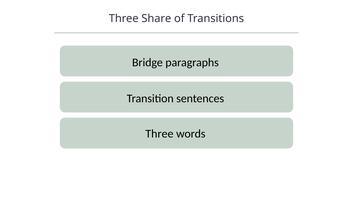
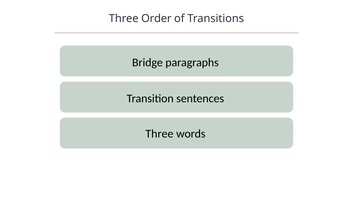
Share: Share -> Order (156, 18)
